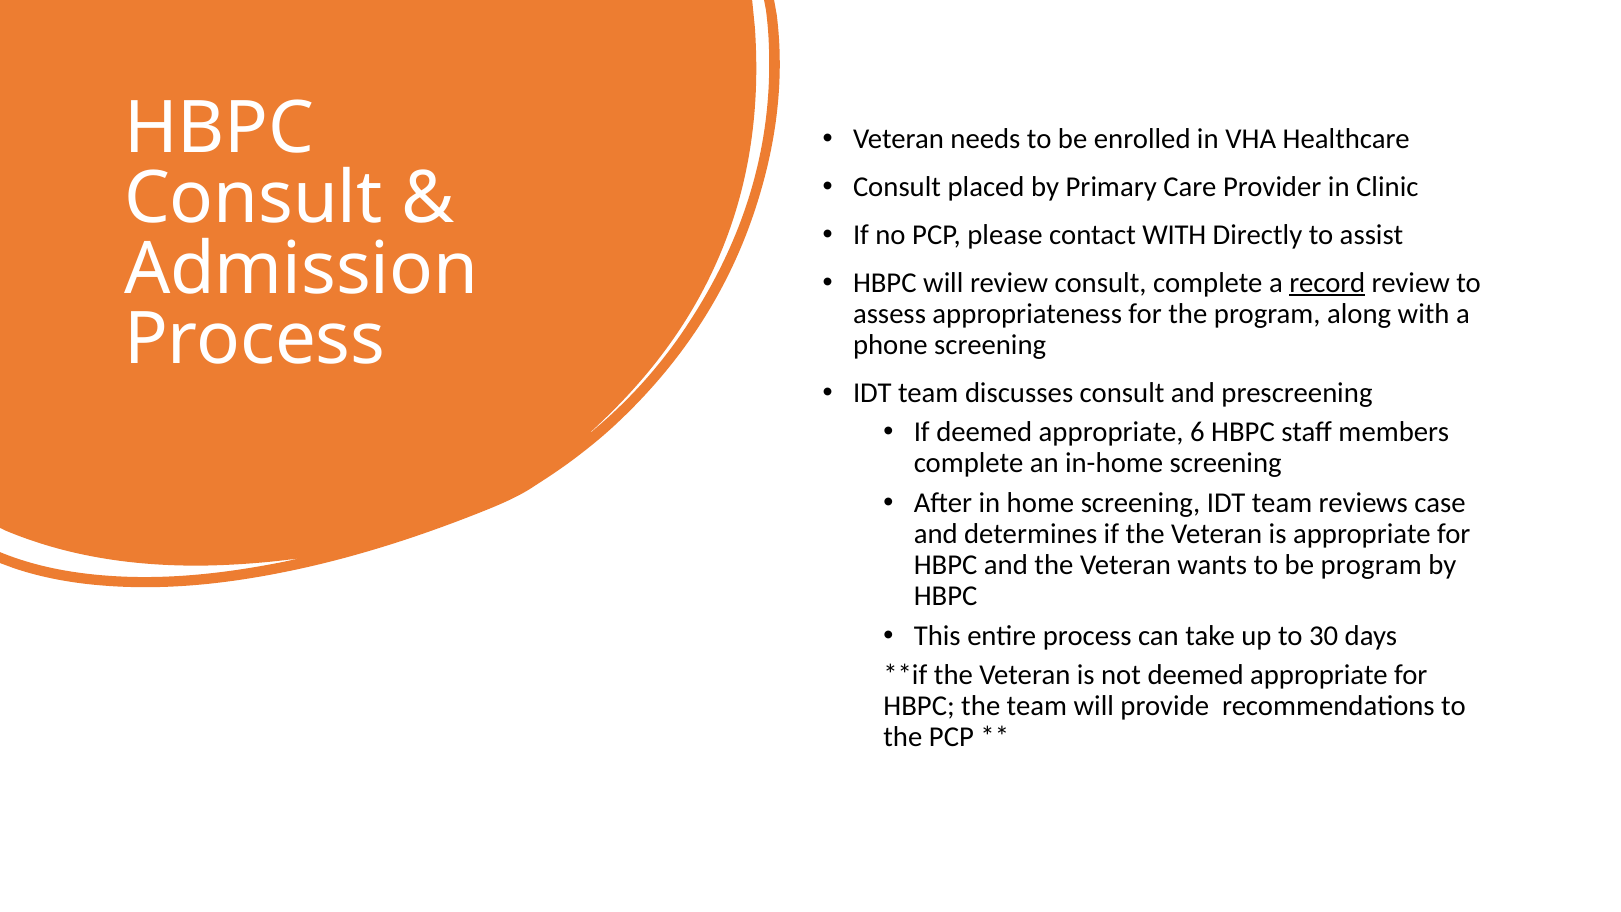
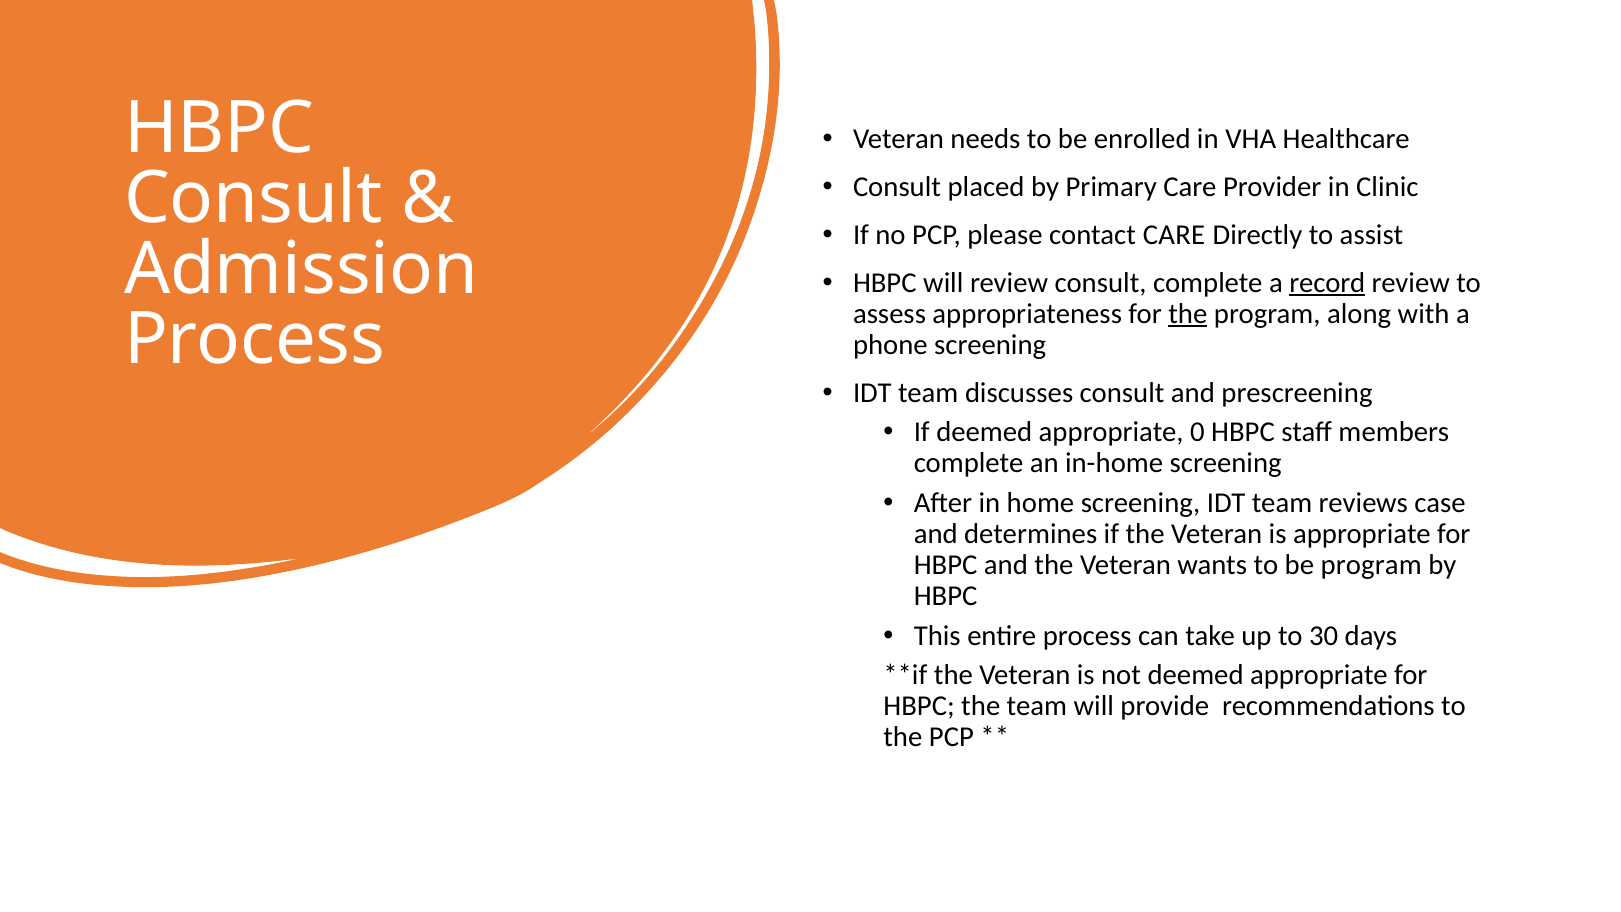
contact WITH: WITH -> CARE (1174, 235)
the underline: none -> present (1188, 314)
6: 6 -> 0 (1197, 432)
